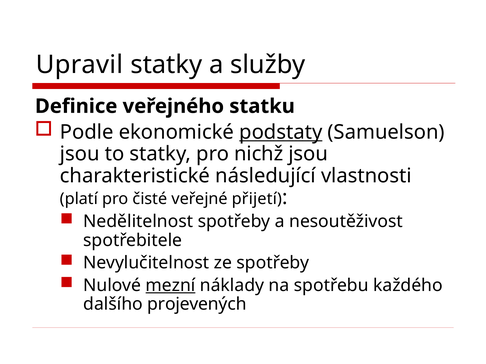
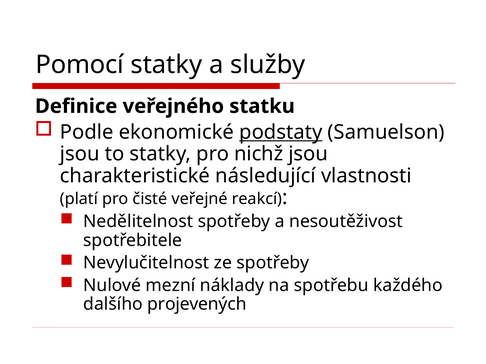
Upravil: Upravil -> Pomocí (80, 65)
přijetí: přijetí -> reakcí (257, 199)
mezní underline: present -> none (171, 286)
